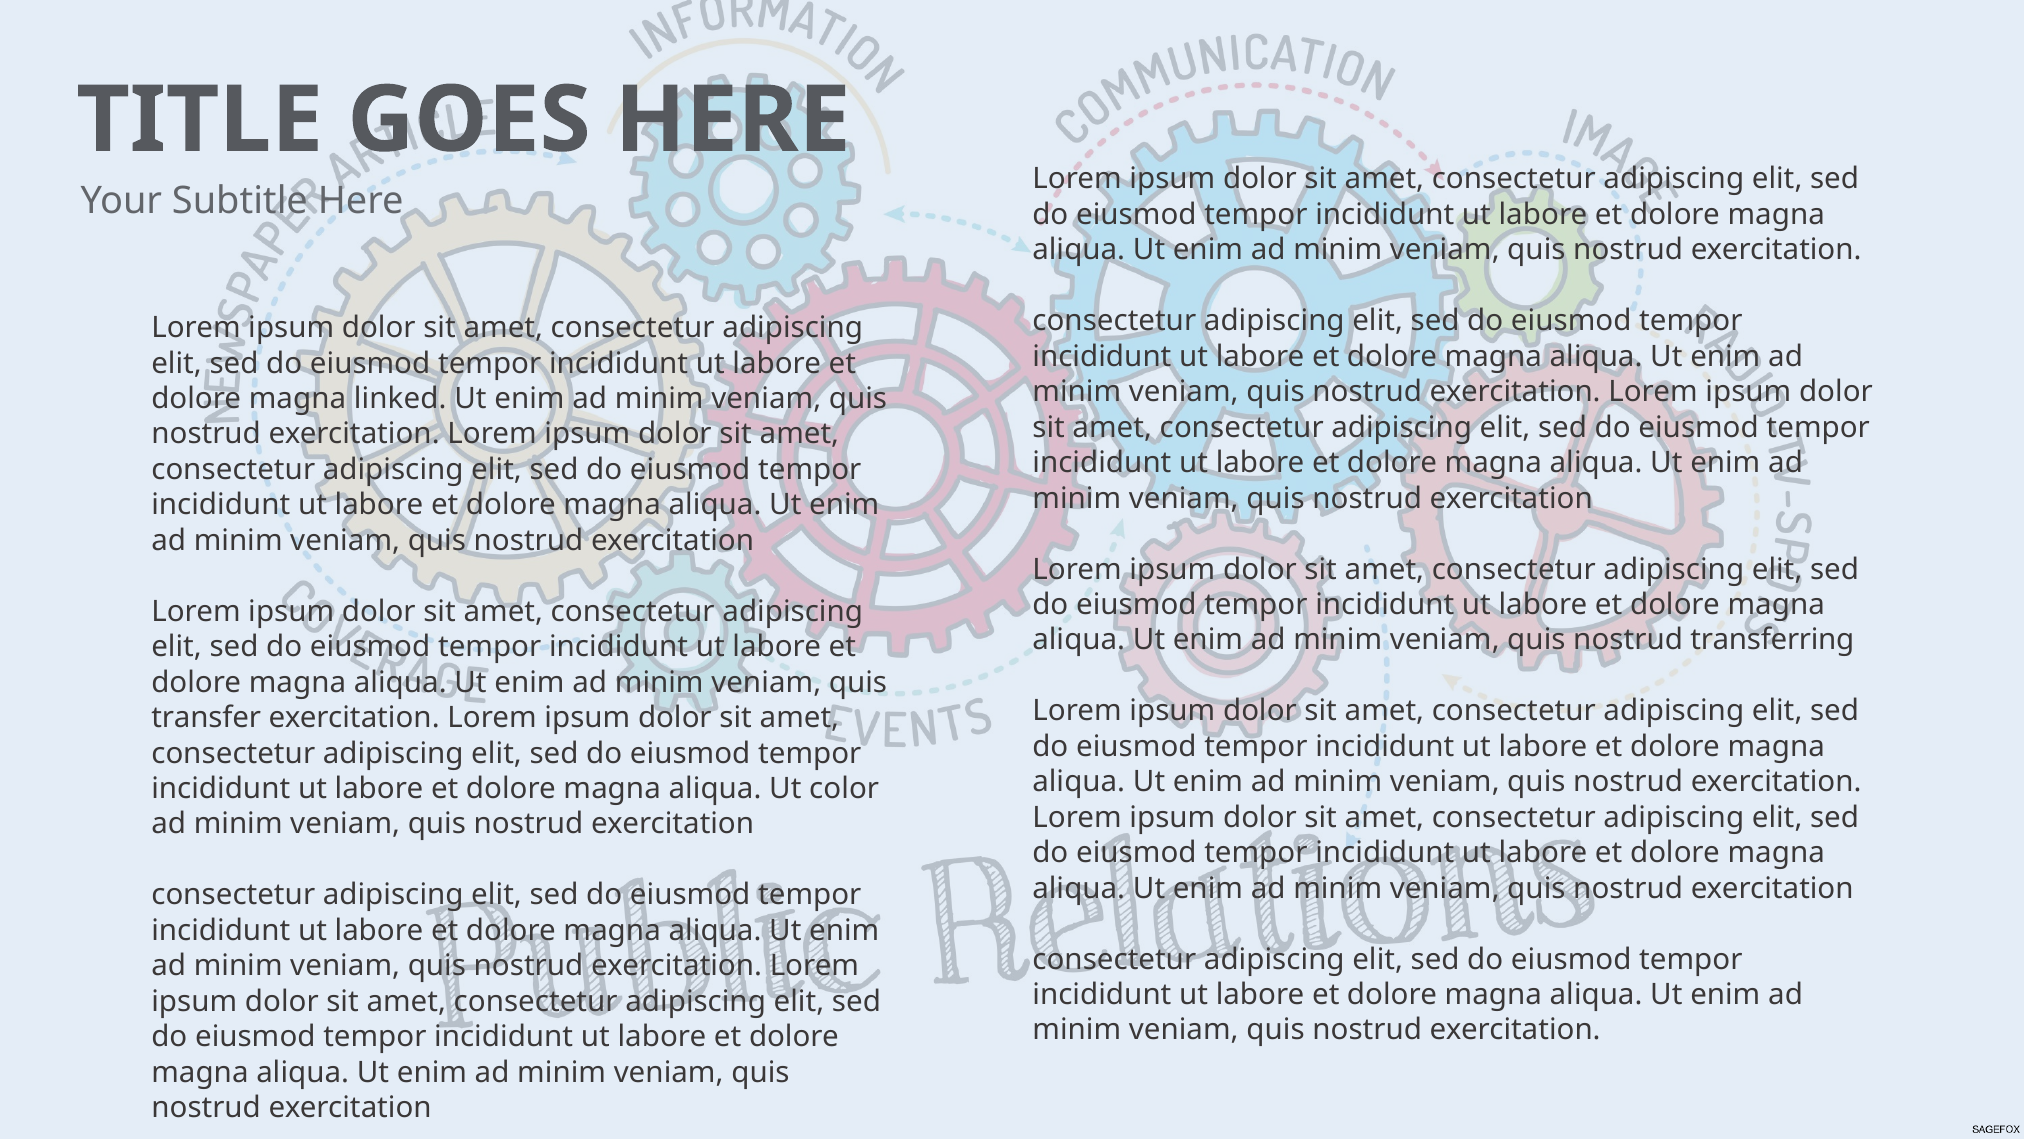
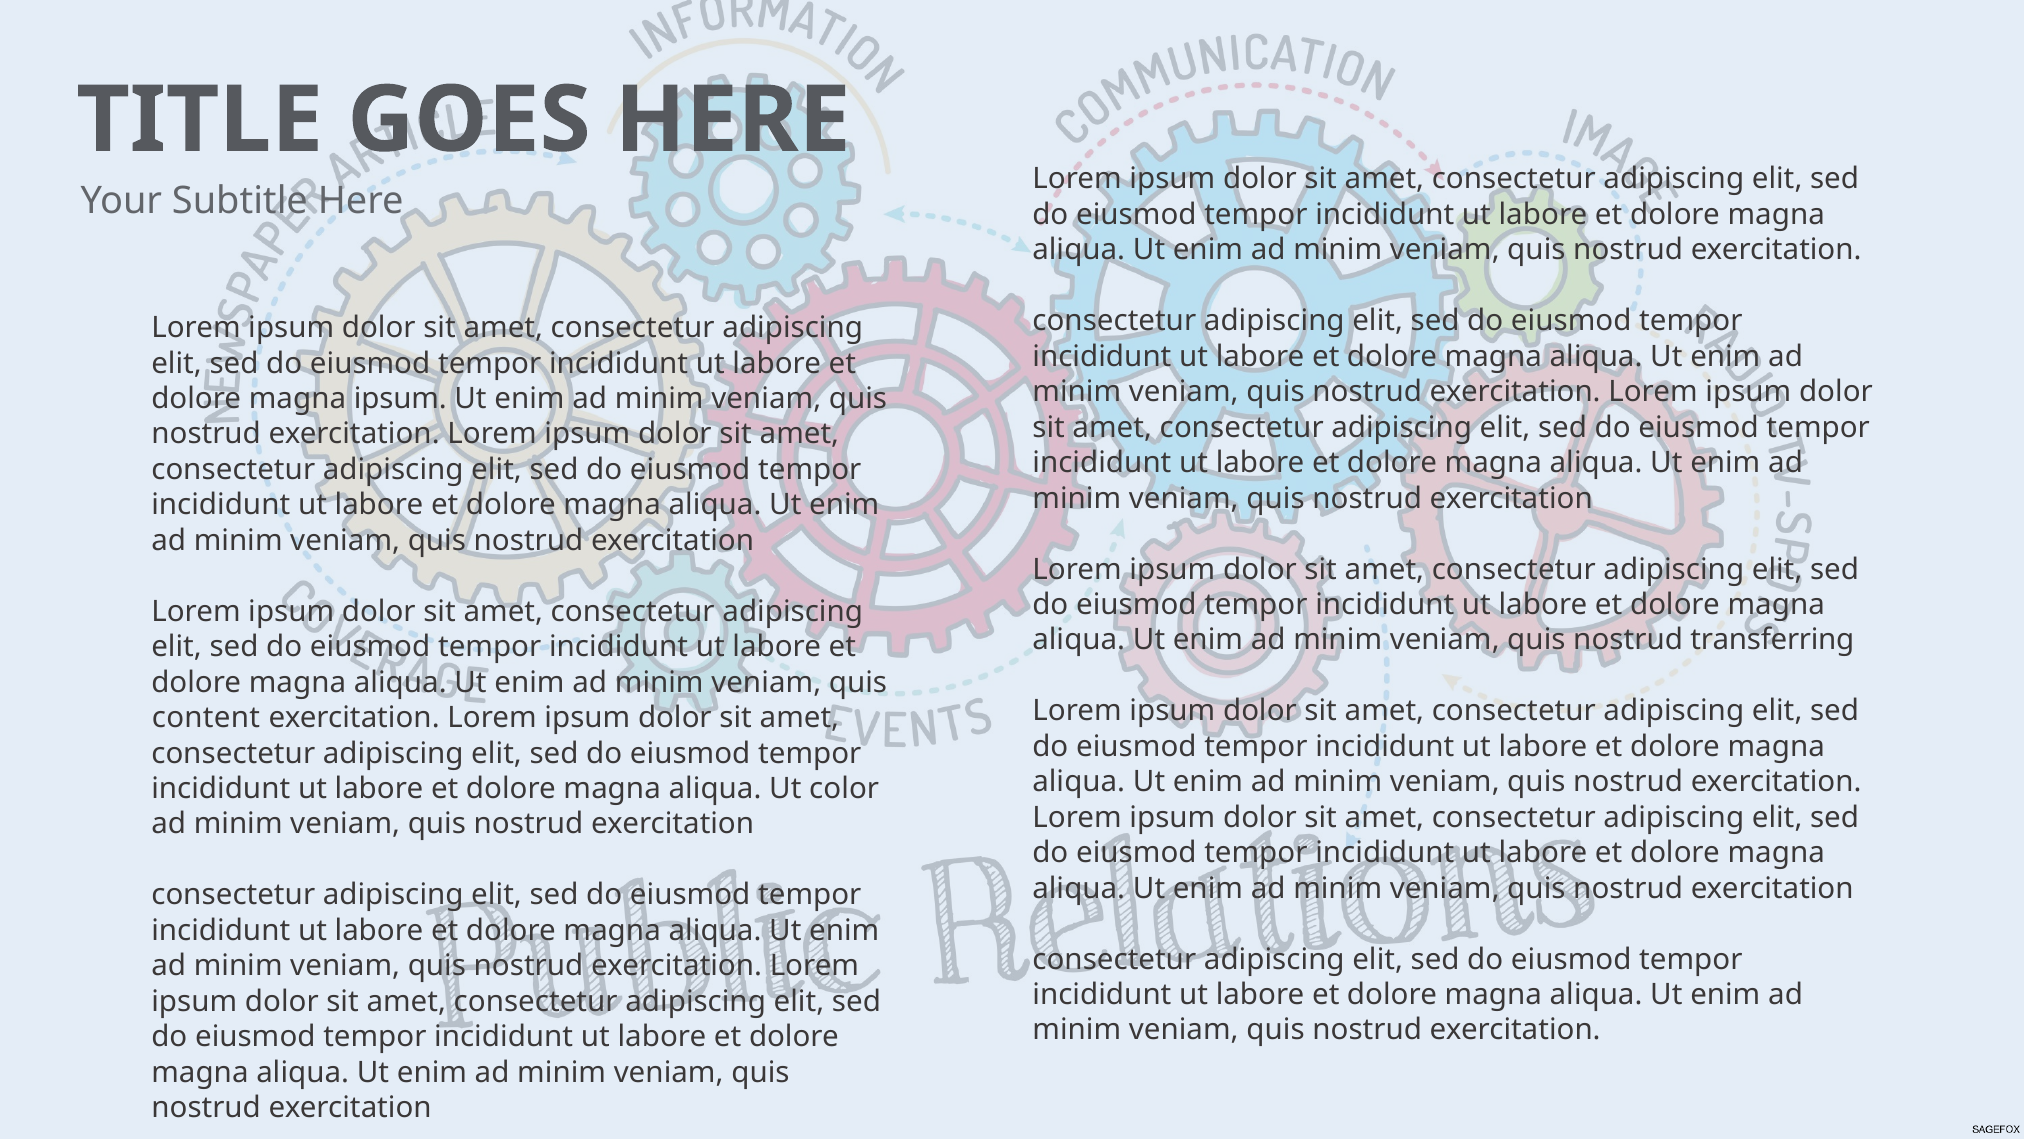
magna linked: linked -> ipsum (400, 399)
transfer: transfer -> content (206, 718)
